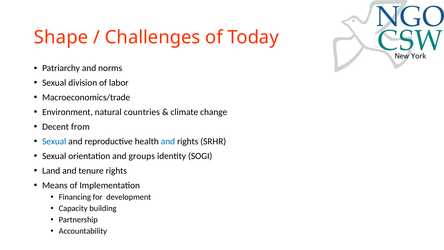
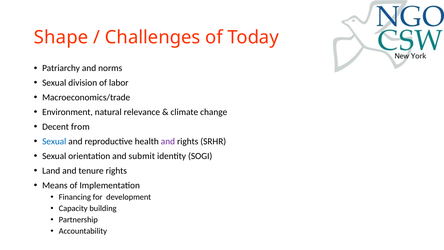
countries: countries -> relevance (142, 112)
and colour: blue -> purple (168, 141)
groups: groups -> submit (142, 156)
